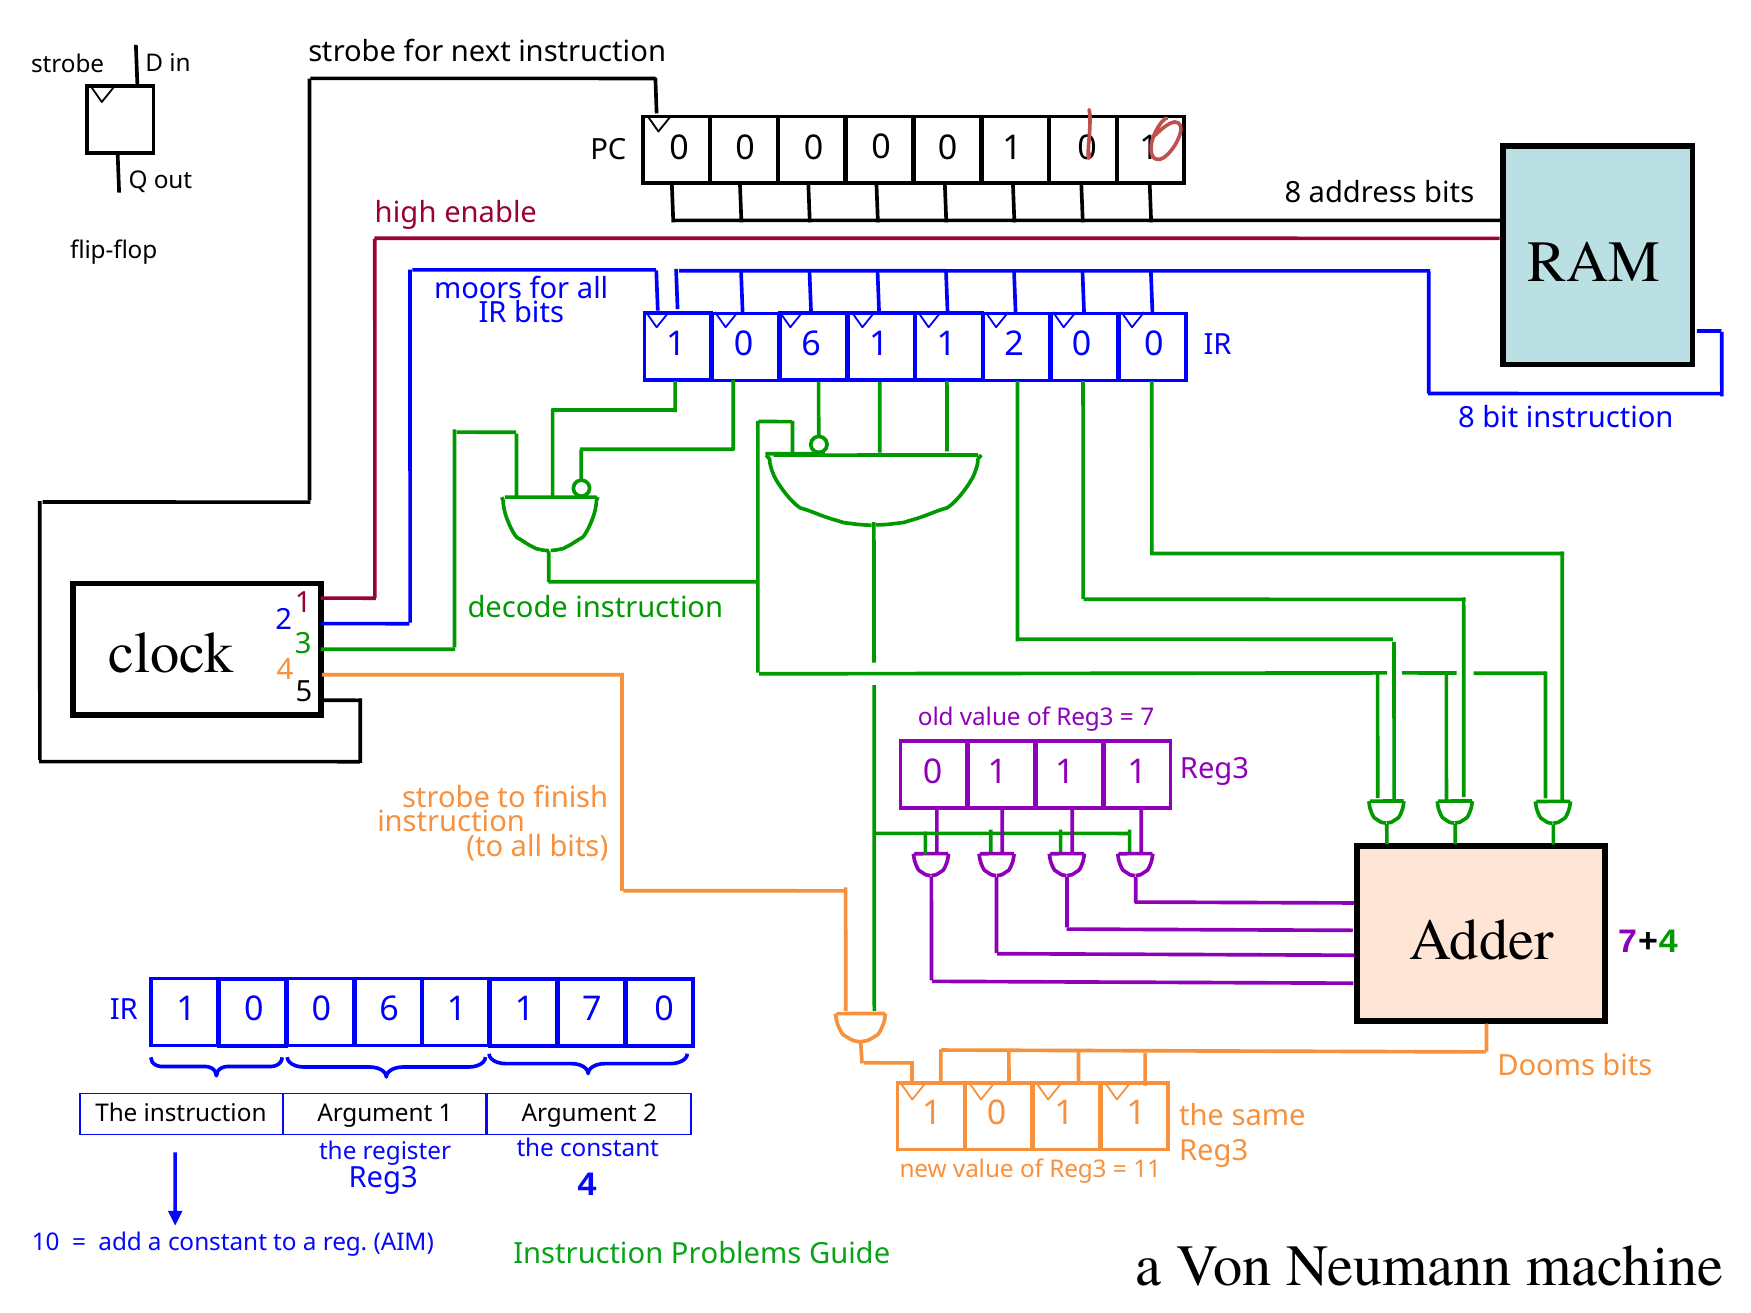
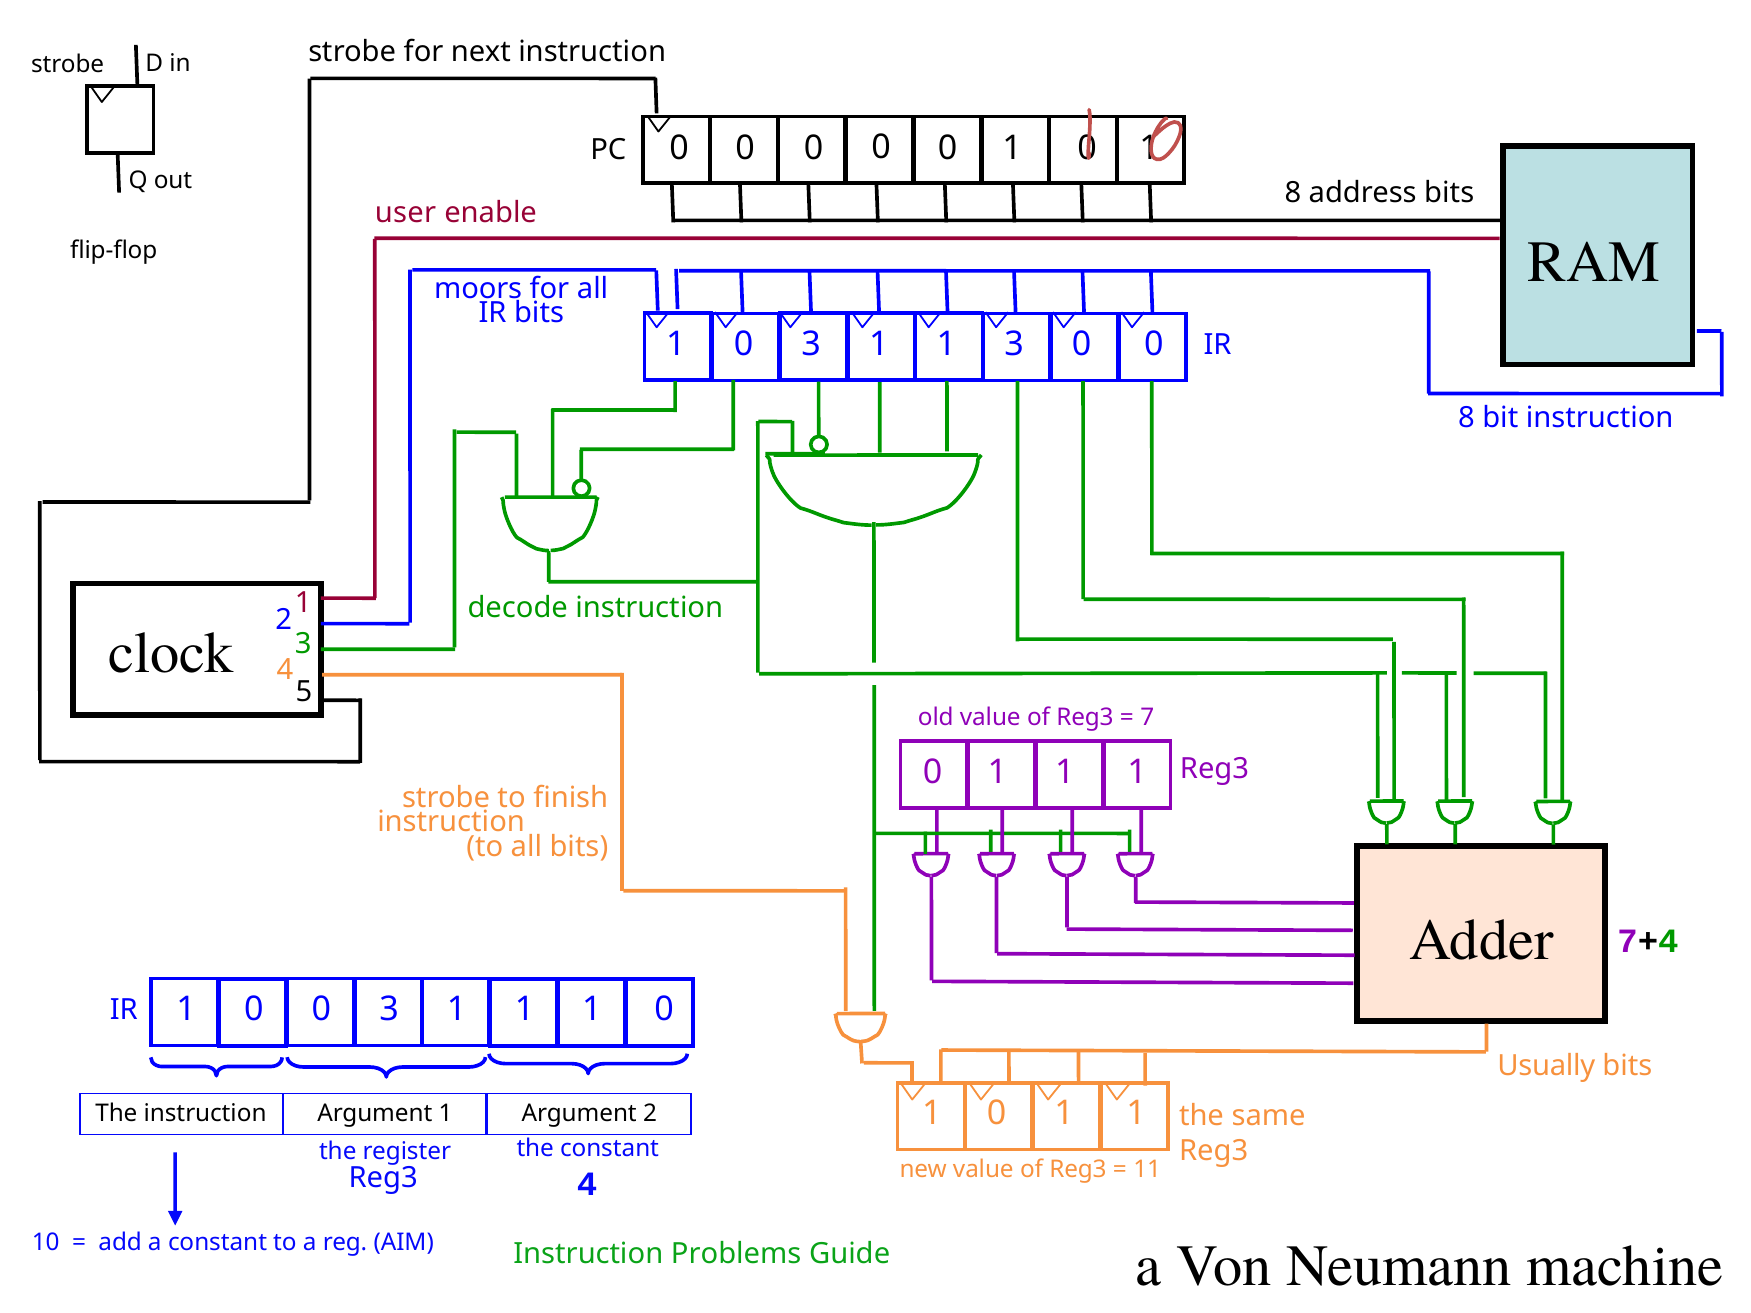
high: high -> user (406, 213)
1 0 6: 6 -> 3 (811, 344)
1 1 2: 2 -> 3 (1014, 345)
0 0 6: 6 -> 3 (389, 1009)
7: 7 -> 1 (592, 1009)
Dooms: Dooms -> Usually (1546, 1067)
